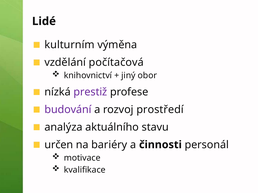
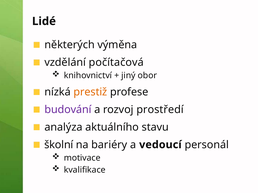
kulturním: kulturním -> některých (70, 45)
prestiž colour: purple -> orange (90, 92)
určen: určen -> školní (59, 145)
činnosti: činnosti -> vedoucí (160, 145)
